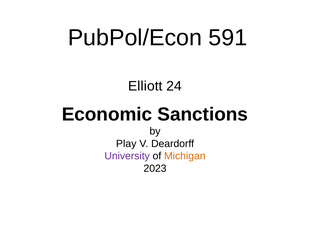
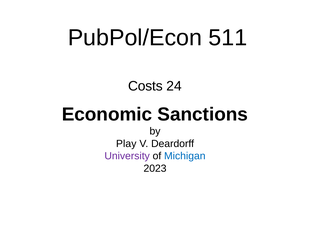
591: 591 -> 511 (228, 38)
Elliott: Elliott -> Costs (145, 86)
Michigan colour: orange -> blue (185, 156)
